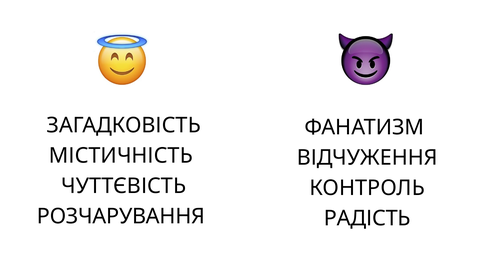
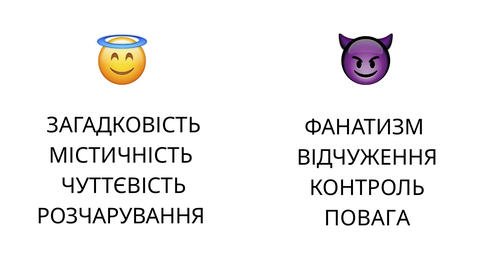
РАДІСТЬ: РАДІСТЬ -> ПОВАГА (367, 218)
